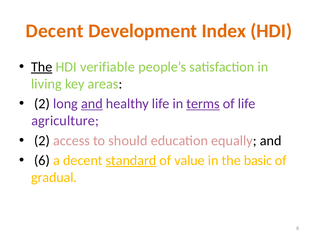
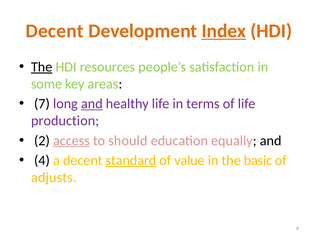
Index underline: none -> present (224, 31)
verifiable: verifiable -> resources (108, 67)
living: living -> some (47, 84)
2: 2 -> 7 (42, 104)
terms underline: present -> none (203, 104)
agriculture: agriculture -> production (65, 120)
access underline: none -> present (71, 140)
6: 6 -> 4 (42, 160)
gradual: gradual -> adjusts (54, 177)
